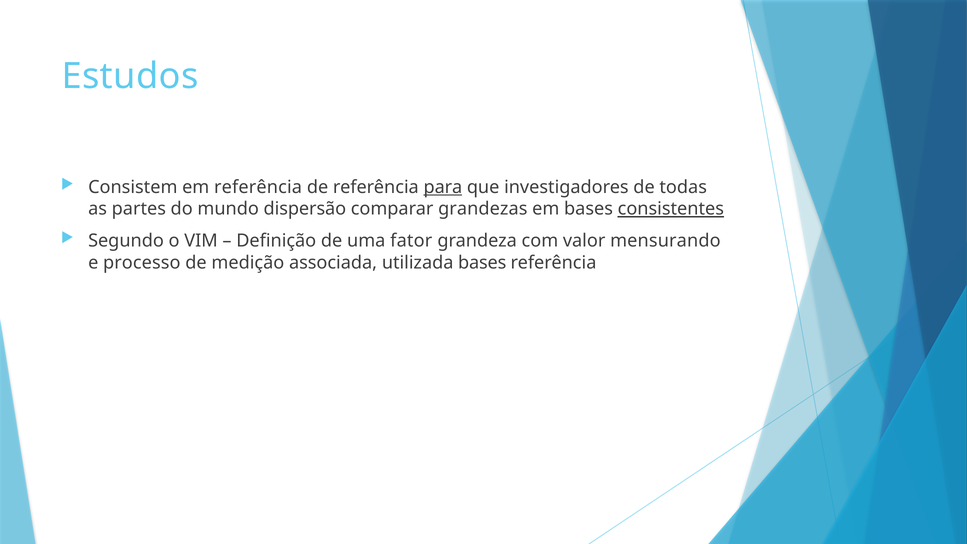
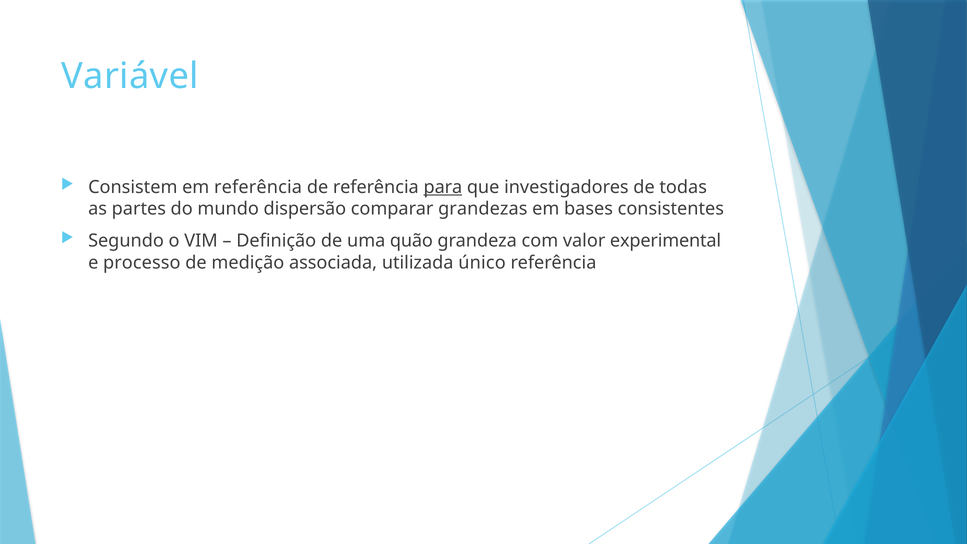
Estudos: Estudos -> Variável (130, 76)
consistentes underline: present -> none (671, 209)
fator: fator -> quão (411, 241)
mensurando: mensurando -> experimental (666, 241)
utilizada bases: bases -> único (482, 262)
